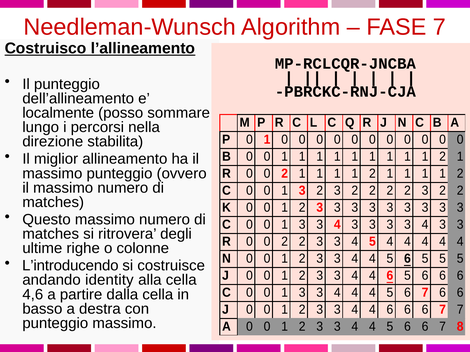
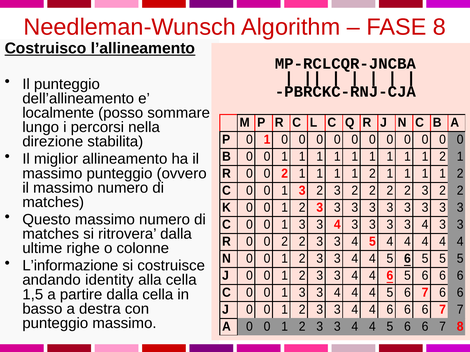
FASE 7: 7 -> 8 (439, 27)
ritrovera degli: degli -> dalla (176, 234)
L’introducendo: L’introducendo -> L’informazione (70, 266)
4,6: 4,6 -> 1,5 (33, 295)
